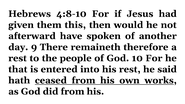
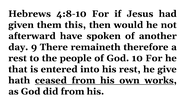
said: said -> give (167, 69)
